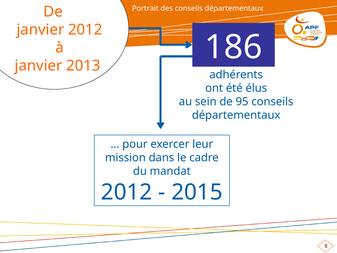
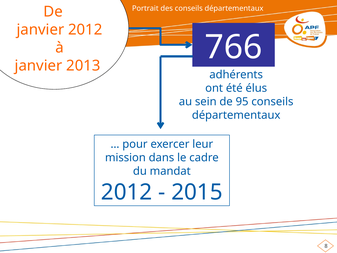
186: 186 -> 766 (234, 47)
